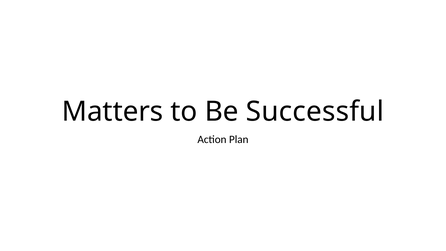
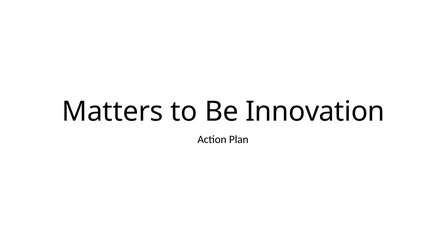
Successful: Successful -> Innovation (315, 111)
